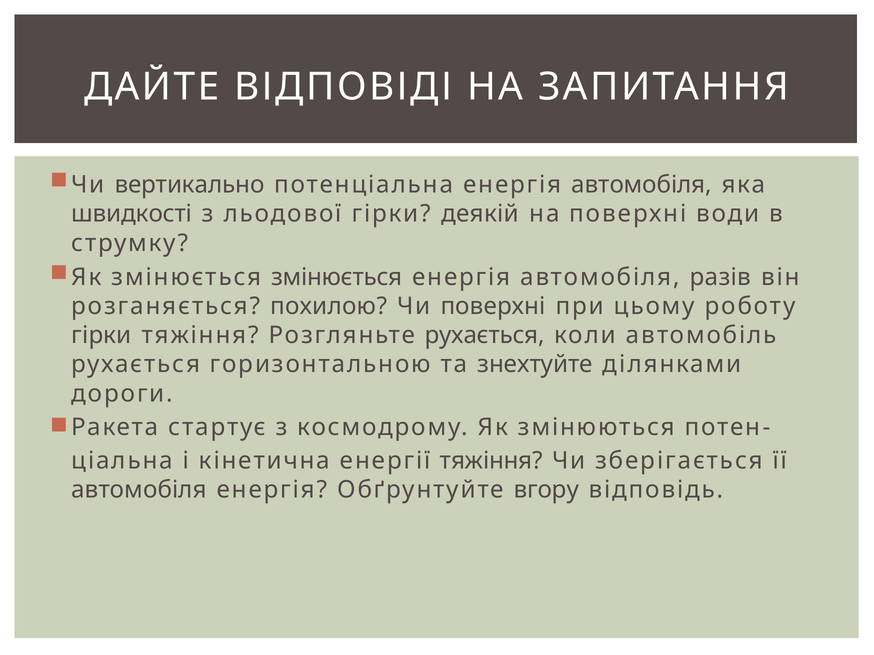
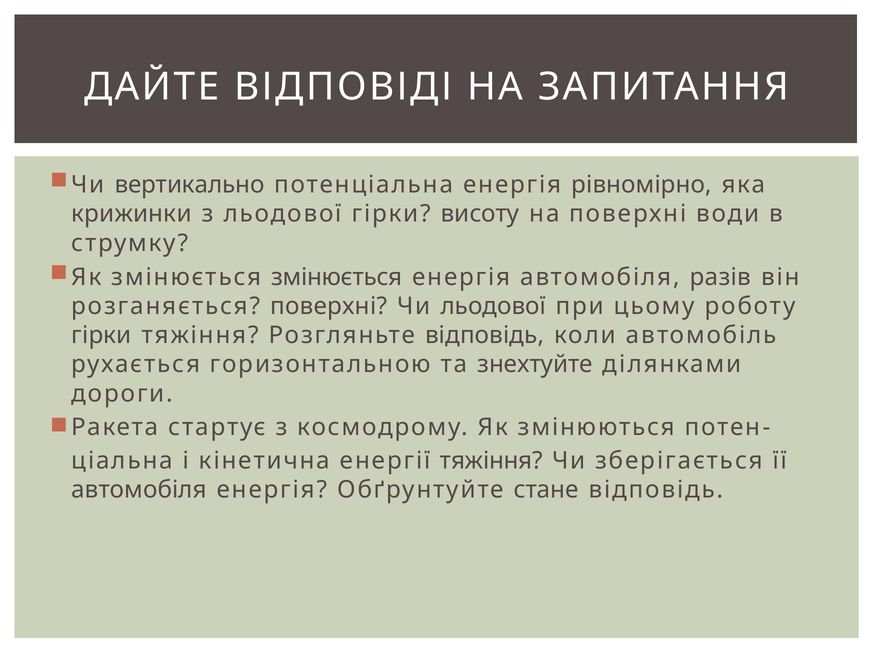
потенціальна енергія автомобіля: автомобіля -> рівномірно (642, 185)
швидкості: швидкості -> крижинки (131, 214)
деякій: деякій -> висоту (480, 214)
розганяється похилою: похилою -> поверхні (329, 306)
Чи поверхні: поверхні -> льодової (493, 306)
Розгляньте рухається: рухається -> відповідь (485, 336)
вгору: вгору -> стане (546, 490)
